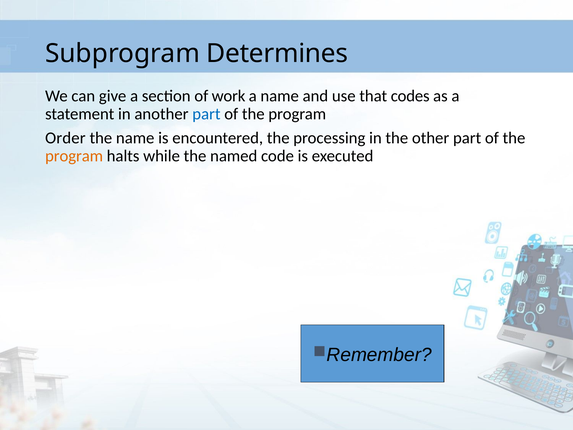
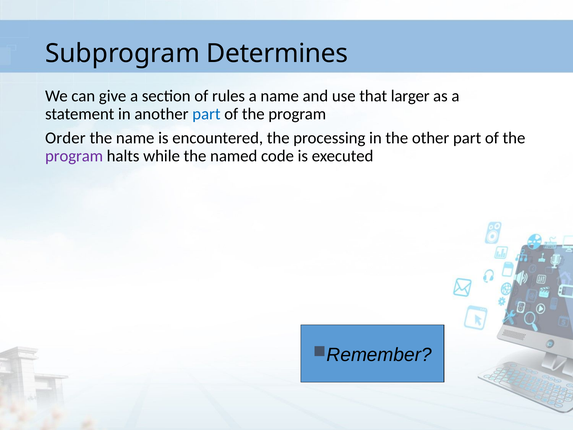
work: work -> rules (229, 96)
codes: codes -> larger (410, 96)
program colour: orange -> purple (74, 156)
